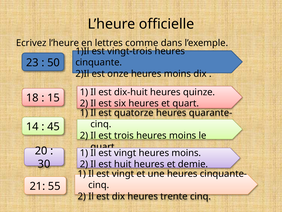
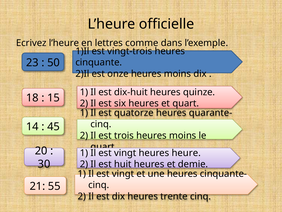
vingt heures moins: moins -> heure (186, 153)
